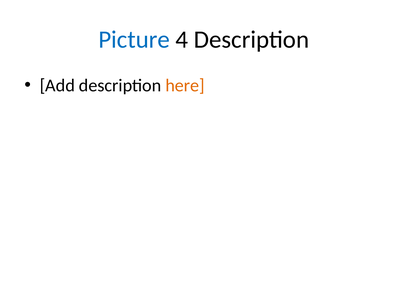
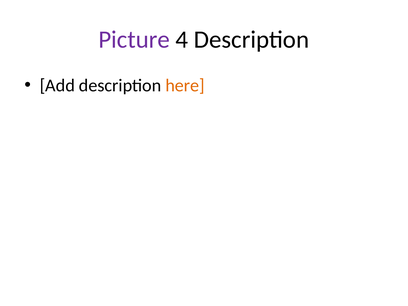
Picture colour: blue -> purple (134, 39)
